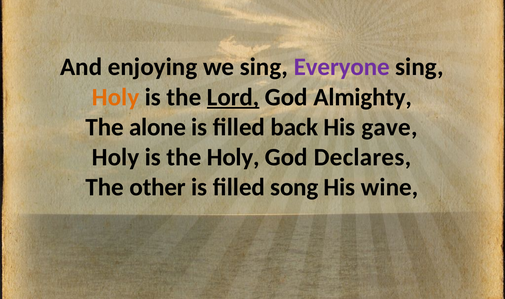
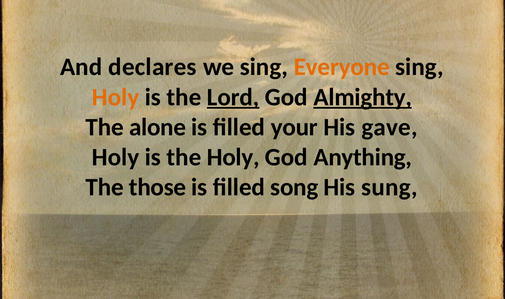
enjoying: enjoying -> declares (152, 67)
Everyone colour: purple -> orange (342, 67)
Almighty underline: none -> present (363, 97)
back: back -> your (294, 127)
Declares: Declares -> Anything (363, 157)
other: other -> those (158, 188)
wine: wine -> sung (389, 188)
